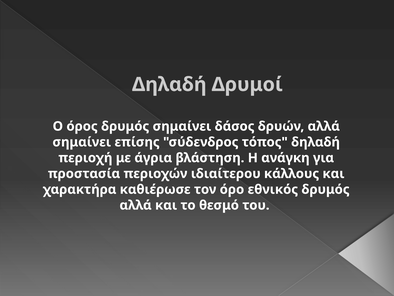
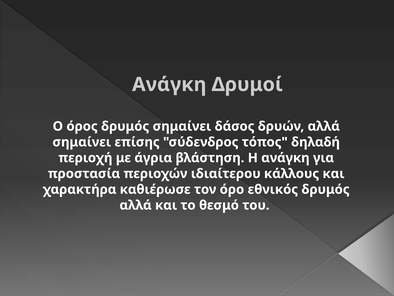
Δηλαδή: Δηλαδή -> Ανάγκη (169, 84)
